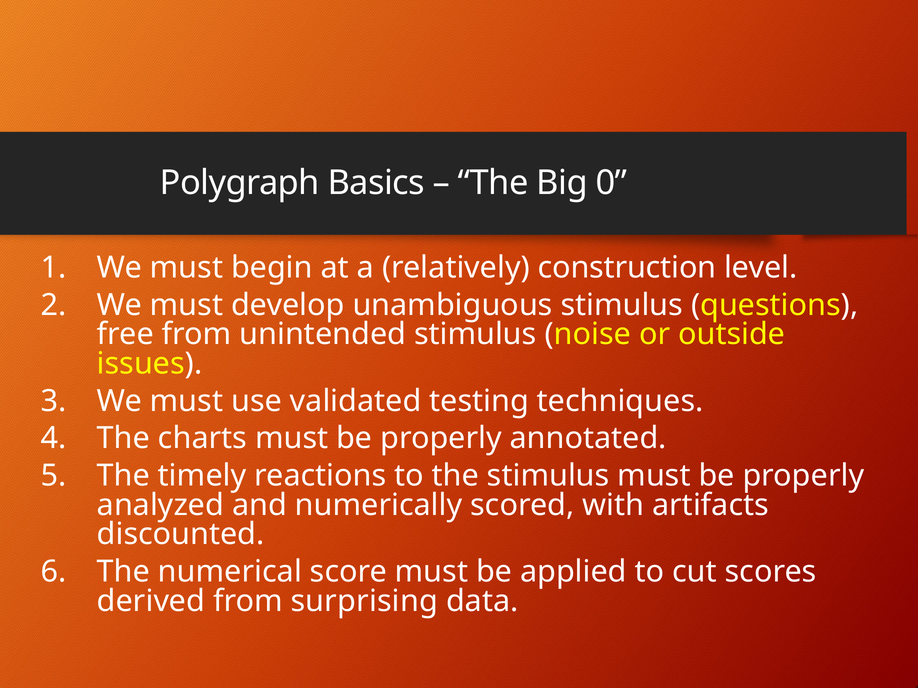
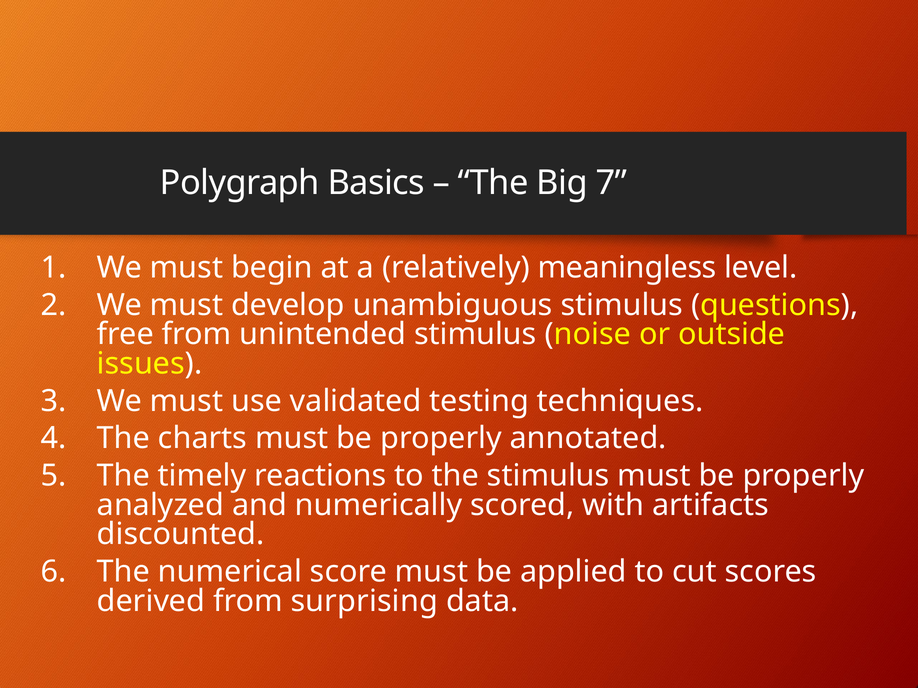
0: 0 -> 7 (611, 183)
construction: construction -> meaningless (627, 268)
